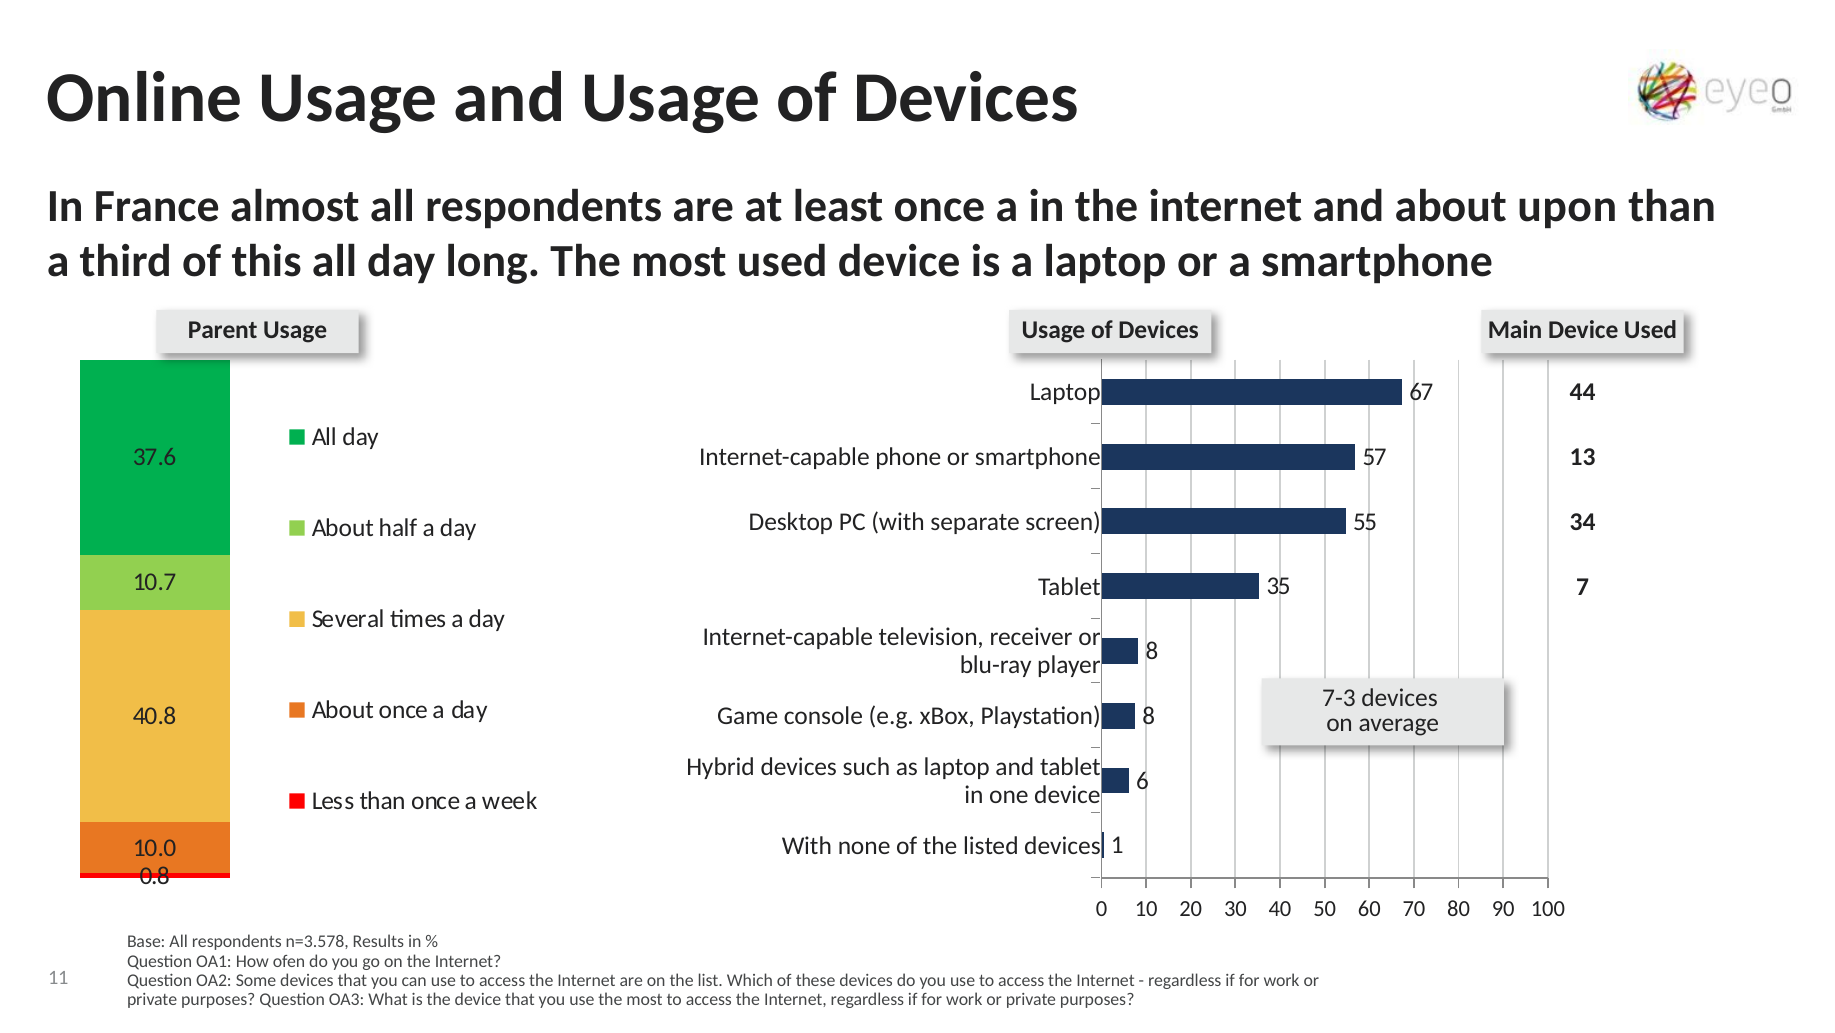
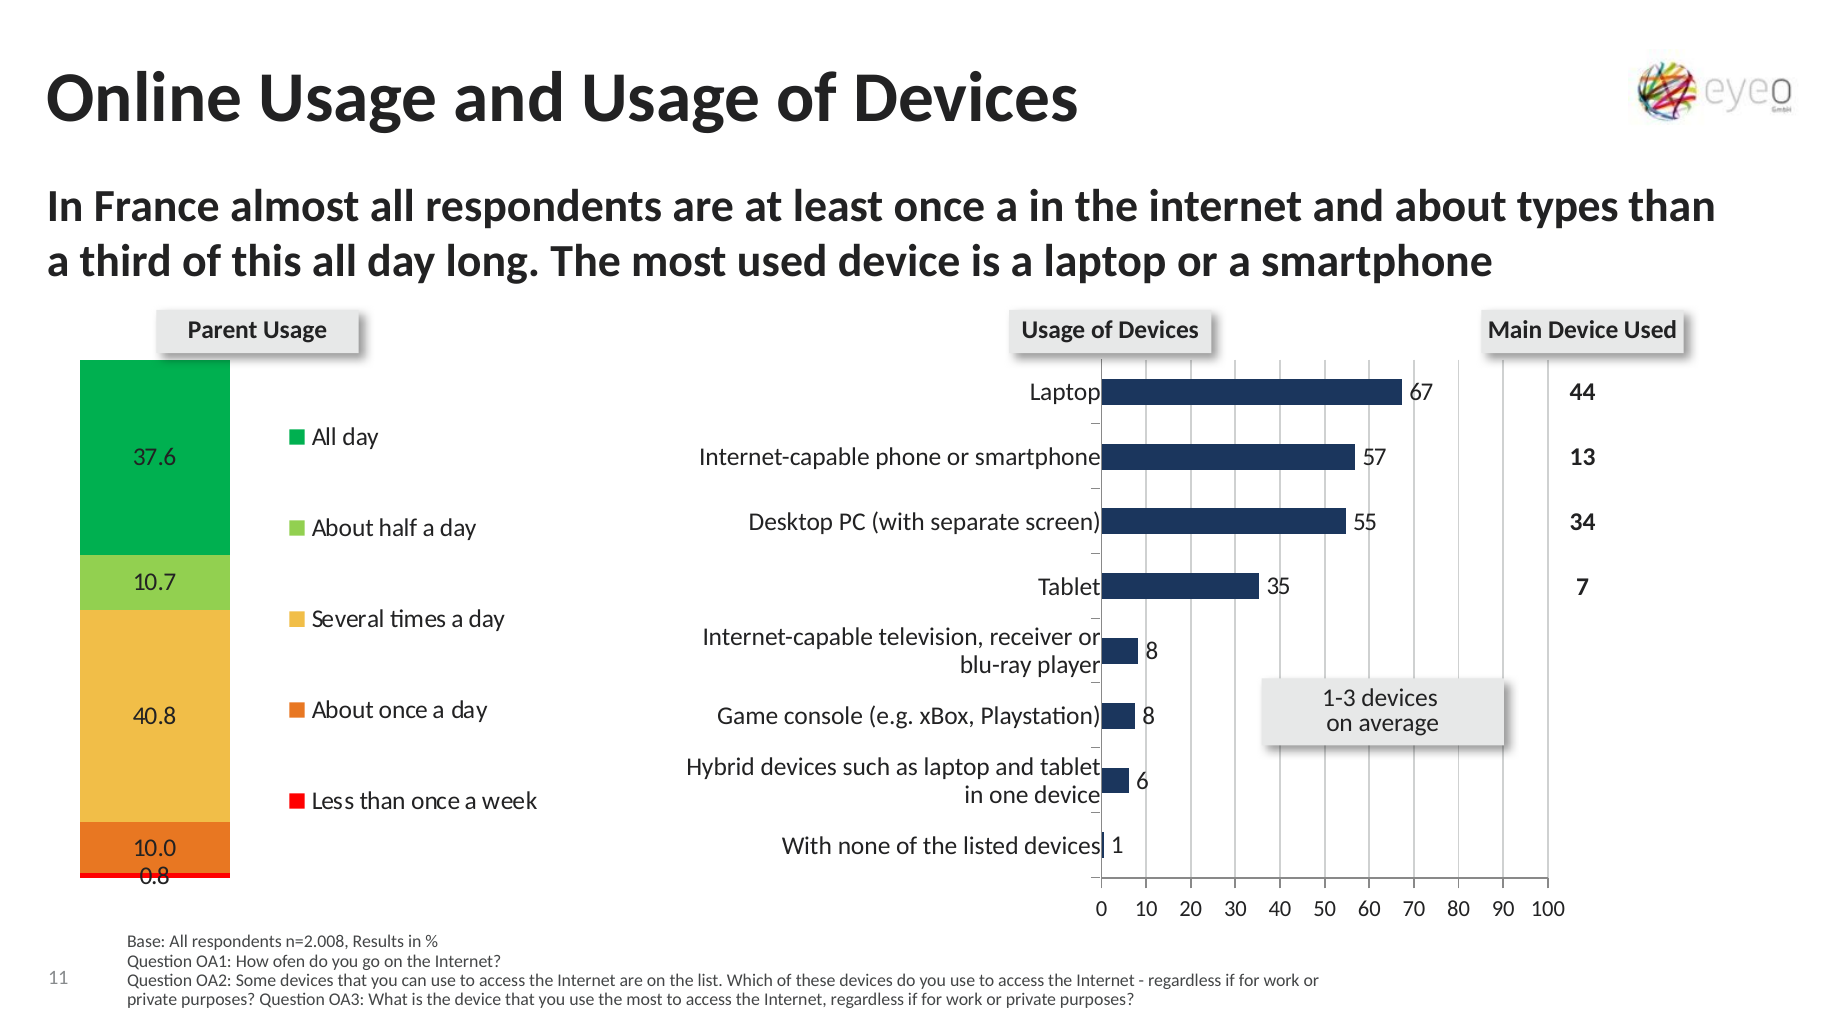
upon: upon -> types (1568, 206)
7-3: 7-3 -> 1-3 (1339, 698)
n=3.578: n=3.578 -> n=2.008 (317, 941)
